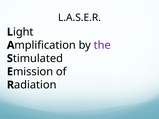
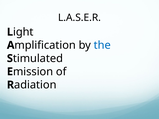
the colour: purple -> blue (102, 45)
